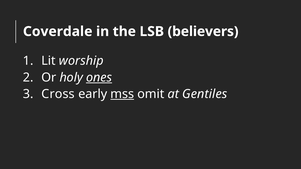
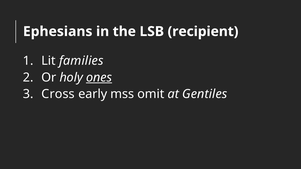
Coverdale: Coverdale -> Ephesians (58, 32)
believers: believers -> recipient (203, 32)
worship: worship -> families (81, 61)
mss underline: present -> none (122, 94)
